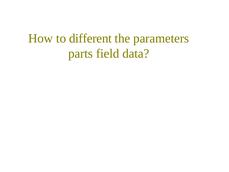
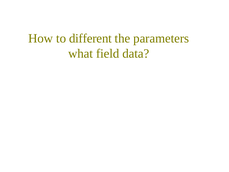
parts: parts -> what (81, 54)
